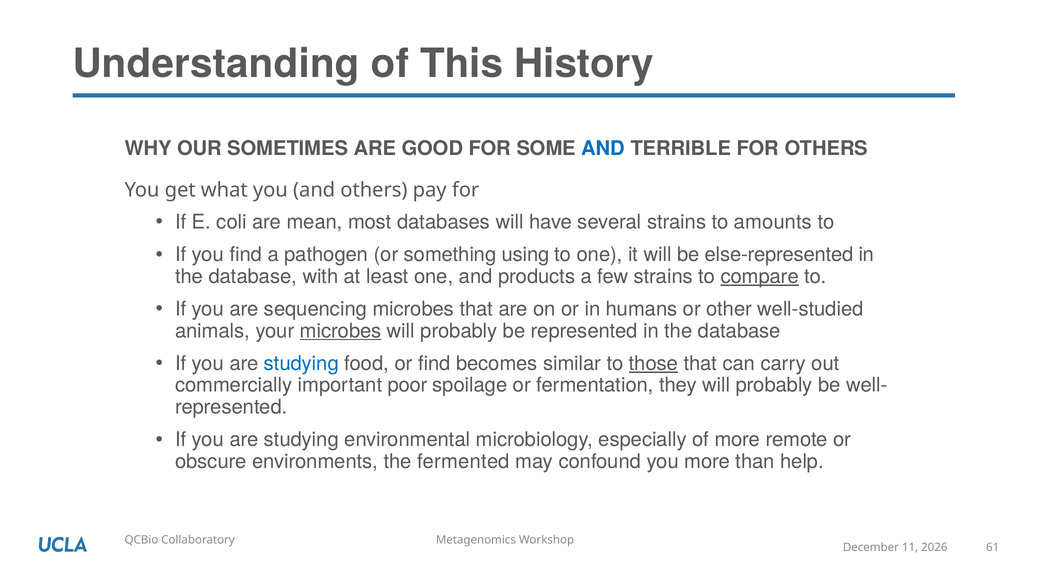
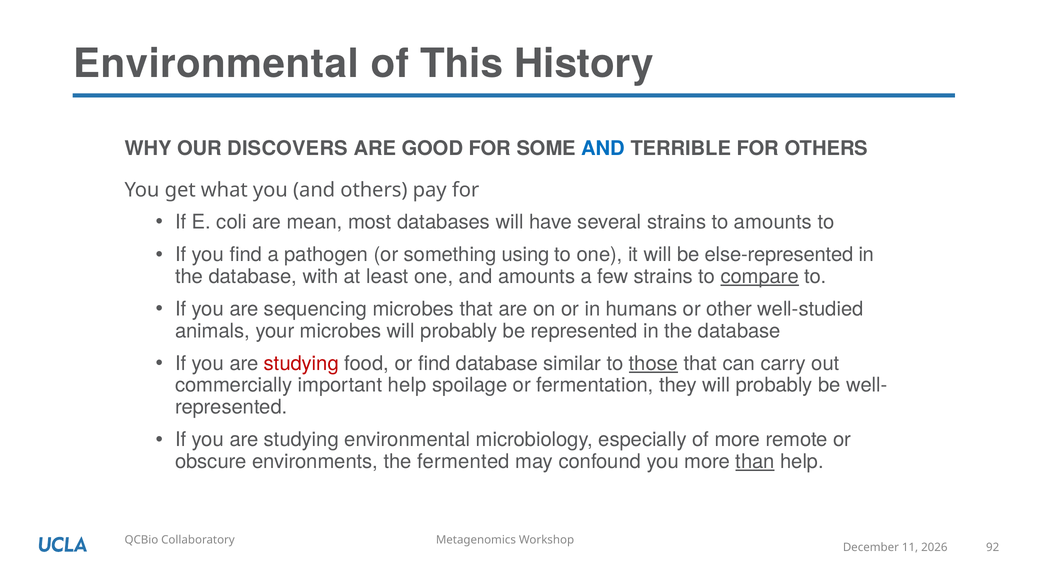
Understanding: Understanding -> Environmental (216, 64)
SOMETIMES: SOMETIMES -> DISCOVERS (288, 148)
and products: products -> amounts (537, 276)
microbes underline: present -> none (341, 331)
studying colour: blue -> red (301, 363)
find becomes: becomes -> database (497, 363)
important poor: poor -> help (407, 385)
than underline: none -> present (755, 461)
61: 61 -> 92 (993, 547)
